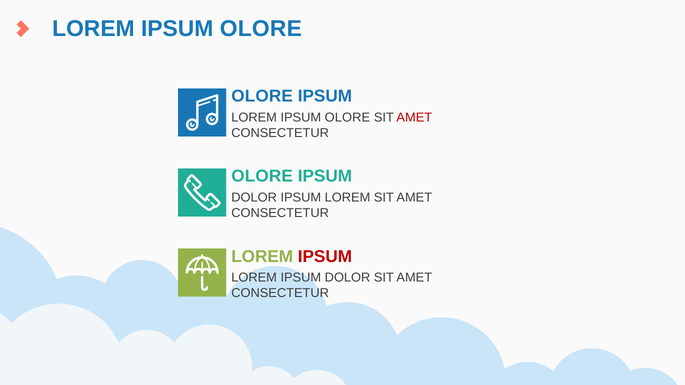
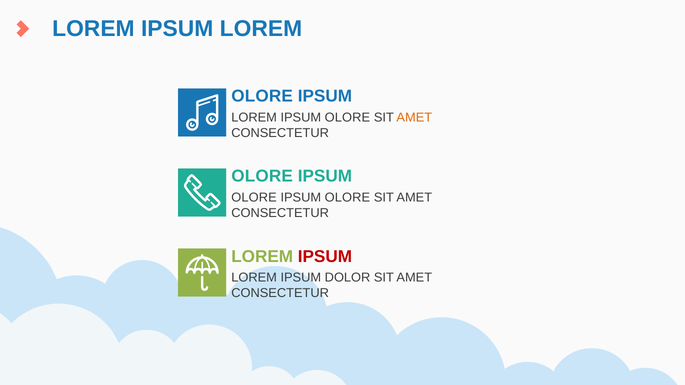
OLORE: OLORE -> LOREM (261, 29)
AMET colour: red -> orange (414, 118)
DOLOR: DOLOR -> OLORE (254, 198)
LOREM: LOREM -> OLORE (347, 198)
